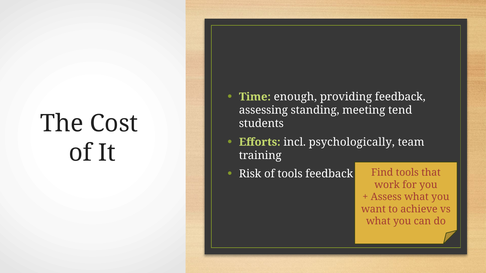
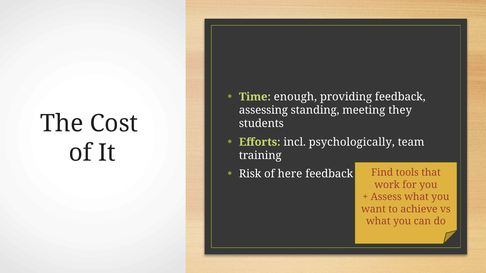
tend: tend -> they (400, 110)
of tools: tools -> here (290, 174)
